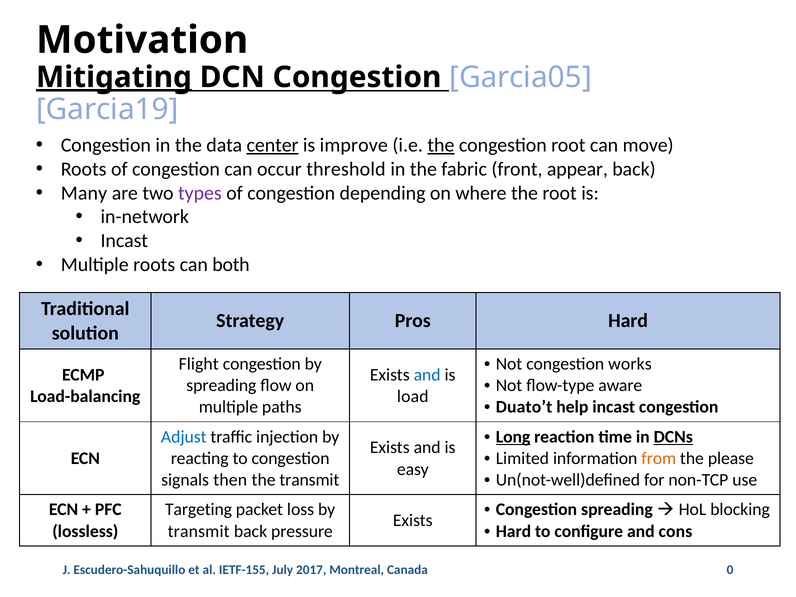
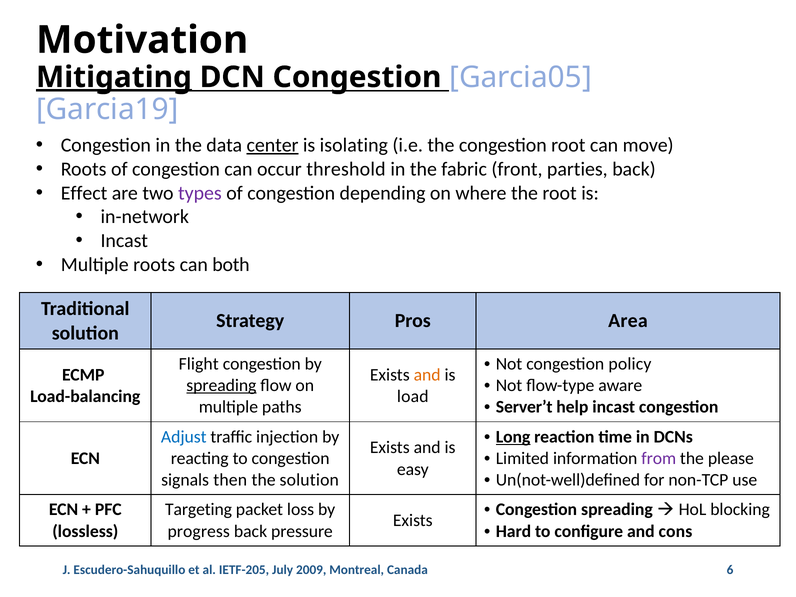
improve: improve -> isolating (354, 145)
the underline: present -> none (441, 145)
appear: appear -> parties (577, 169)
Many: Many -> Effect (84, 193)
Pros Hard: Hard -> Area (628, 321)
works: works -> policy (630, 364)
and colour: blue -> orange (427, 375)
spreading underline: none -> present (221, 386)
Duato’t: Duato’t -> Server’t (524, 407)
DCNs underline: present -> none (673, 437)
from colour: orange -> purple (659, 458)
the transmit: transmit -> solution (309, 480)
transmit: transmit -> progress (199, 531)
IETF-155: IETF-155 -> IETF-205 (244, 570)
2017: 2017 -> 2009 (311, 570)
0: 0 -> 6 (730, 570)
